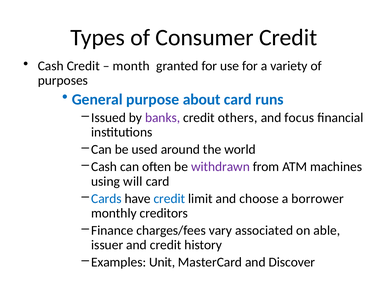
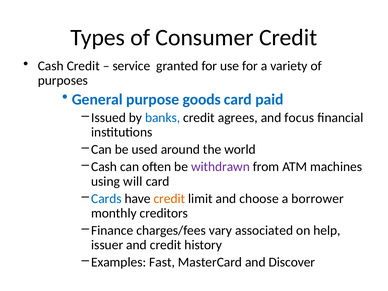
month: month -> service (131, 66)
about: about -> goods (202, 100)
runs: runs -> paid (269, 100)
banks colour: purple -> blue (163, 118)
others: others -> agrees (238, 118)
credit colour: blue -> orange (169, 199)
able: able -> help (327, 230)
Unit: Unit -> Fast (162, 262)
